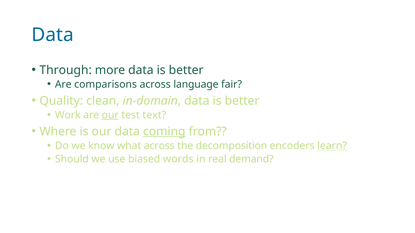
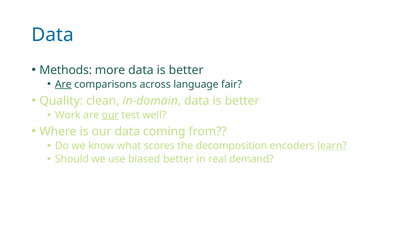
Through: Through -> Methods (66, 70)
Are underline: none -> present (63, 84)
text: text -> well (154, 115)
coming underline: present -> none (164, 132)
what across: across -> scores (159, 146)
biased words: words -> better (178, 159)
